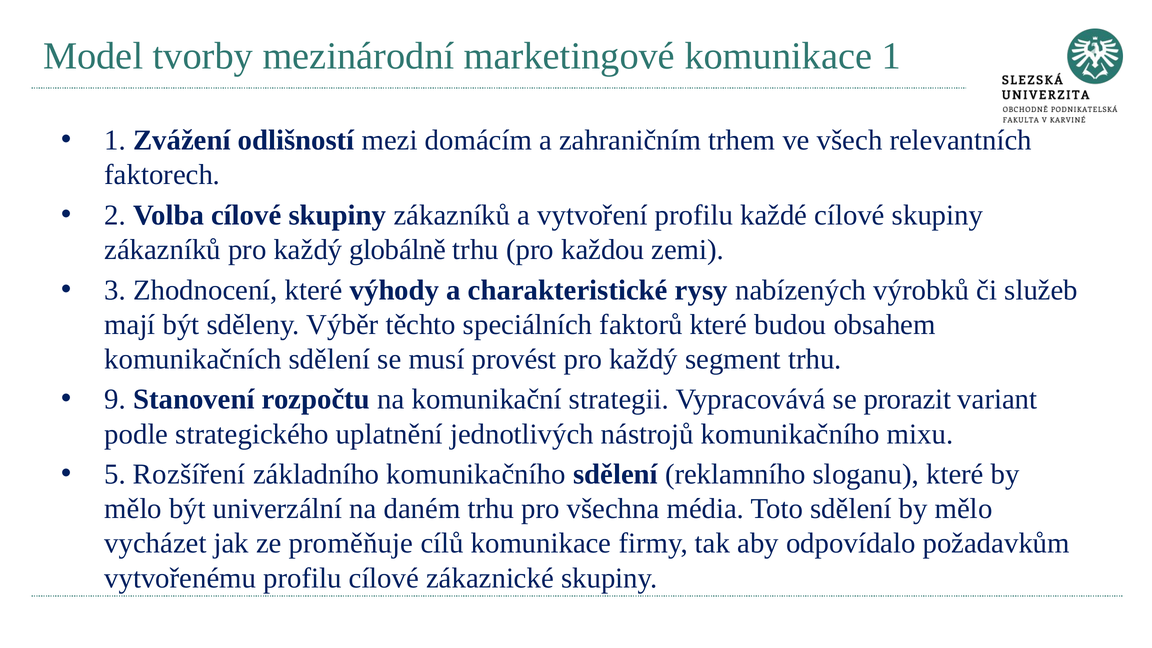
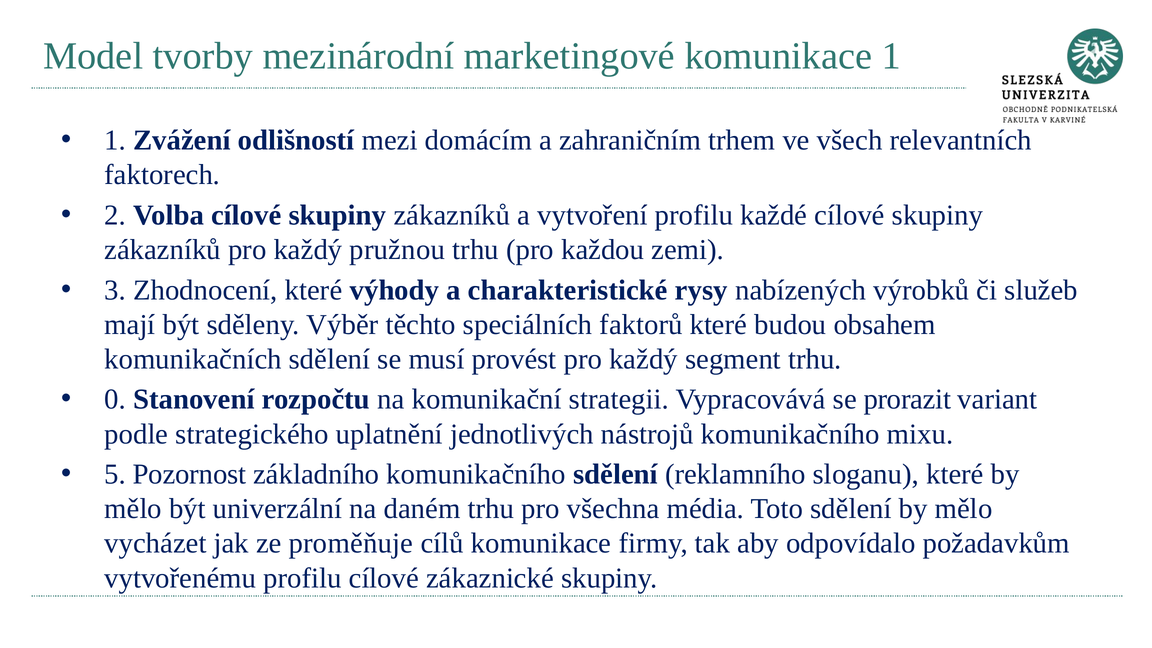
globálně: globálně -> pružnou (397, 250)
9: 9 -> 0 (115, 400)
Rozšíření: Rozšíření -> Pozornost (189, 474)
